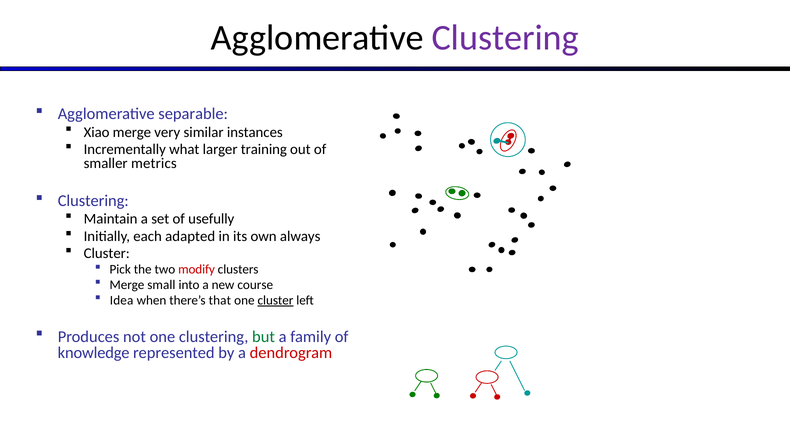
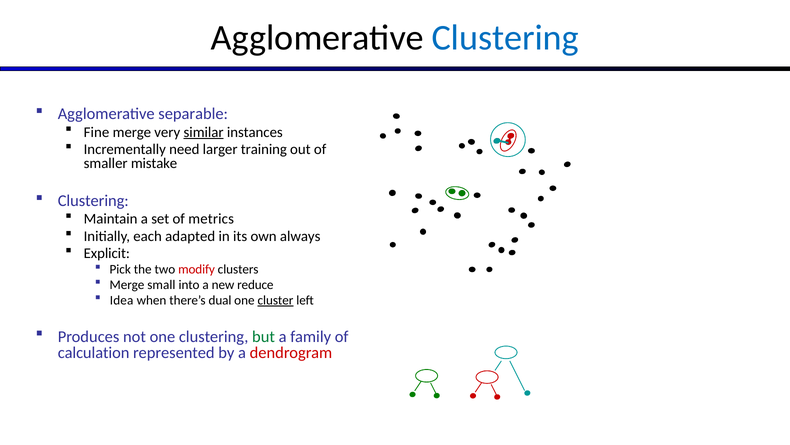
Clustering colour: purple -> blue (505, 38)
Xiao: Xiao -> Fine (96, 132)
similar underline: none -> present (204, 132)
what: what -> need (184, 149)
metrics: metrics -> mistake (154, 163)
usefully: usefully -> metrics (211, 219)
Cluster: Cluster -> Explicit (107, 253)
course: course -> reduce (255, 285)
that: that -> dual (220, 300)
knowledge: knowledge -> calculation (94, 352)
